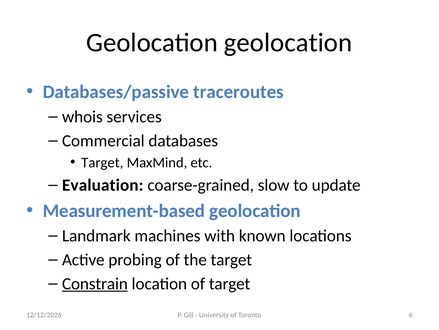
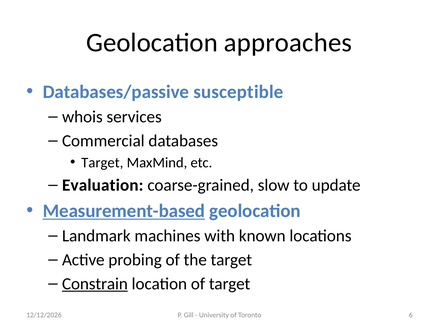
Geolocation geolocation: geolocation -> approaches (288, 42)
traceroutes: traceroutes -> susceptible (238, 92)
Measurement-based underline: none -> present (124, 211)
